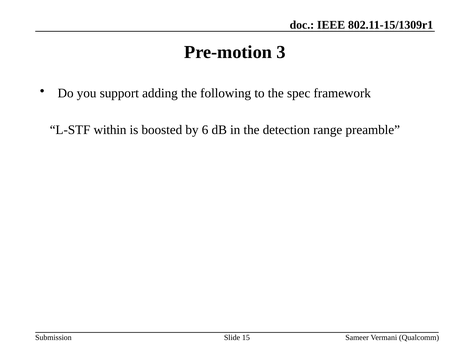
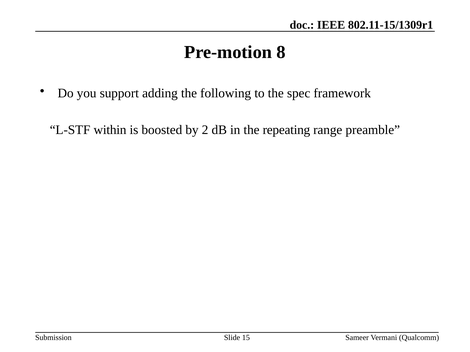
3: 3 -> 8 (281, 52)
6: 6 -> 2 (205, 130)
detection: detection -> repeating (286, 130)
